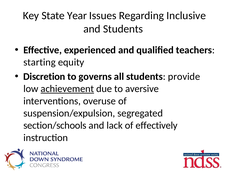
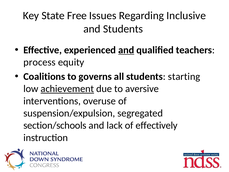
Year: Year -> Free (77, 15)
and underline: none -> present (126, 50)
starting: starting -> process (40, 62)
Discretion: Discretion -> Coalitions (44, 76)
provide: provide -> starting (184, 76)
